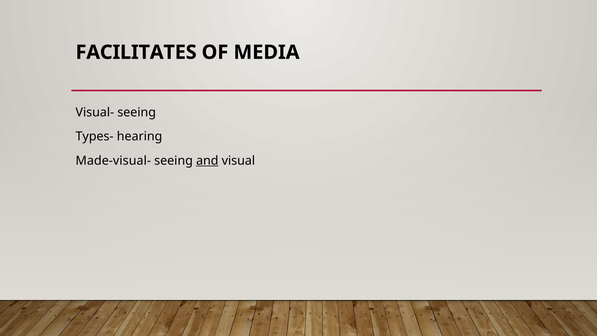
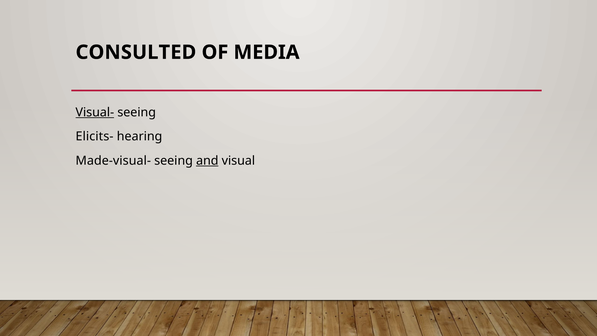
FACILITATES: FACILITATES -> CONSULTED (136, 52)
Visual- underline: none -> present (95, 112)
Types-: Types- -> Elicits- (95, 136)
